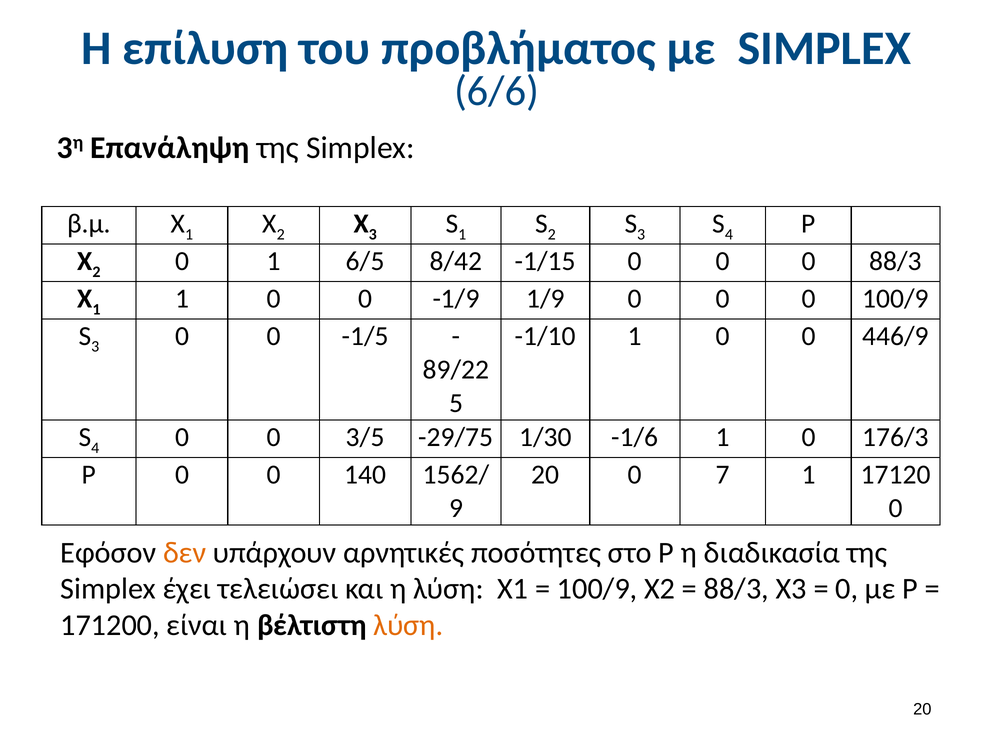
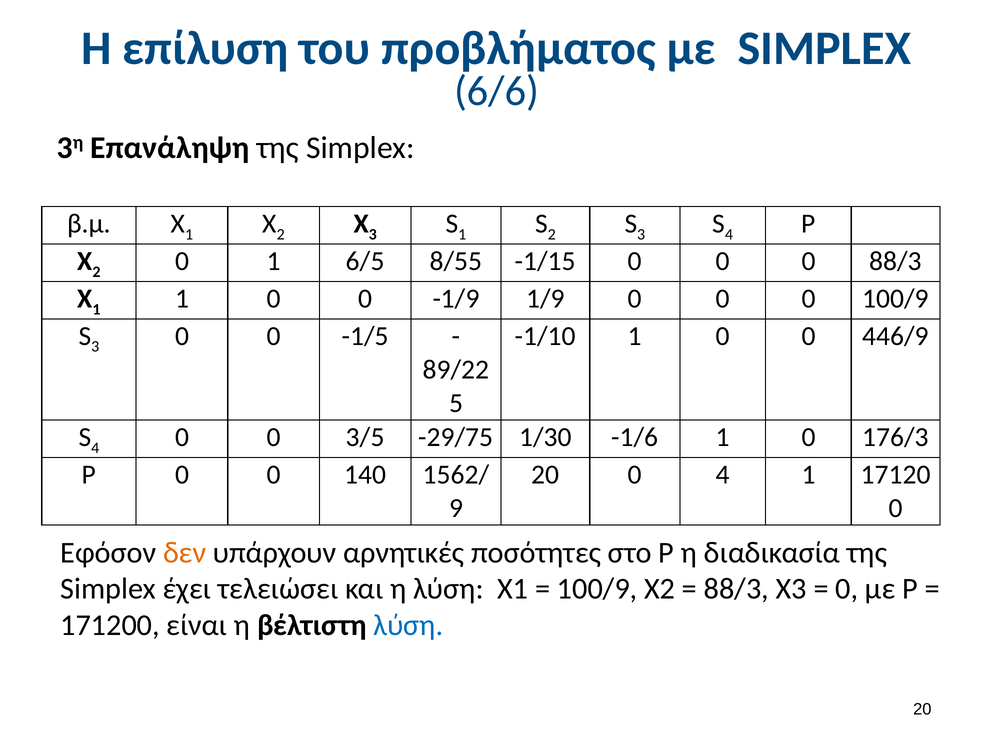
8/42: 8/42 -> 8/55 (456, 261)
0 7: 7 -> 4 (723, 475)
λύση colour: orange -> blue (408, 625)
